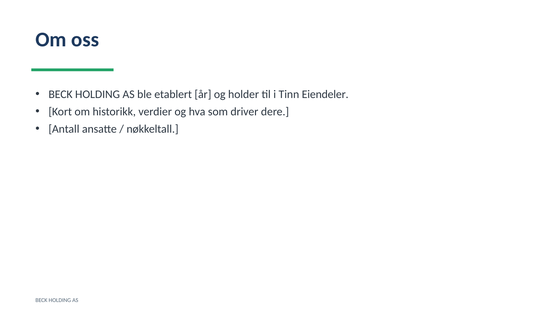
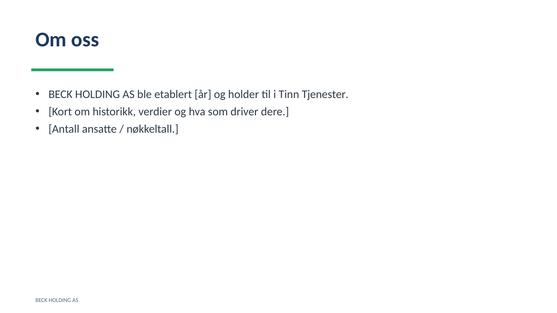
Eiendeler: Eiendeler -> Tjenester (325, 94)
